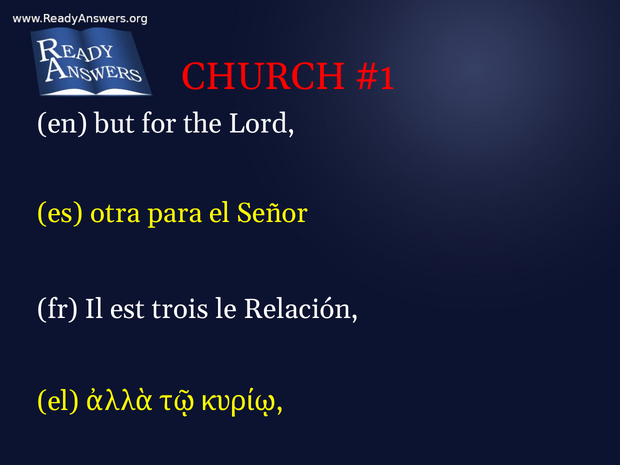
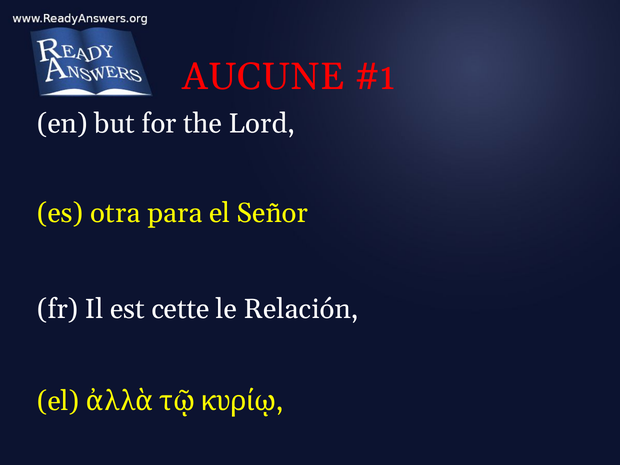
CHURCH: CHURCH -> AUCUNE (264, 77)
trois: trois -> cette (180, 309)
